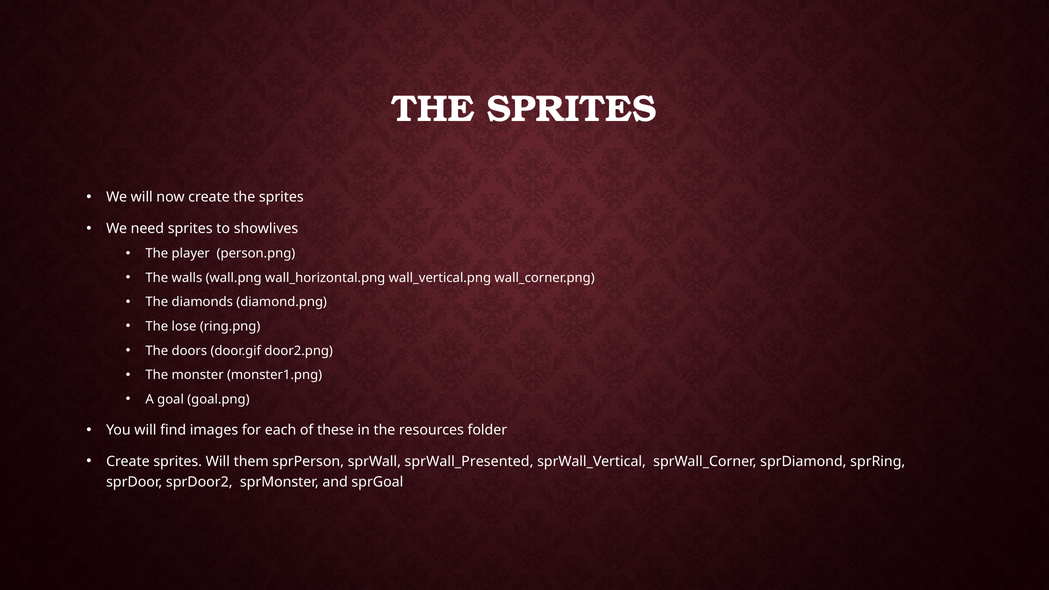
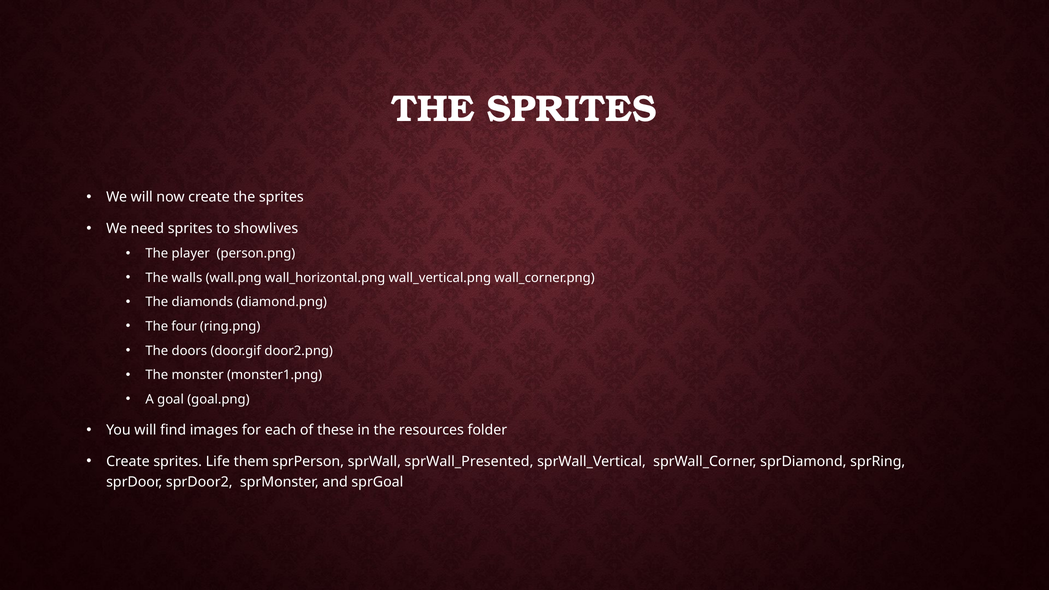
lose: lose -> four (184, 326)
sprites Will: Will -> Life (218, 462)
